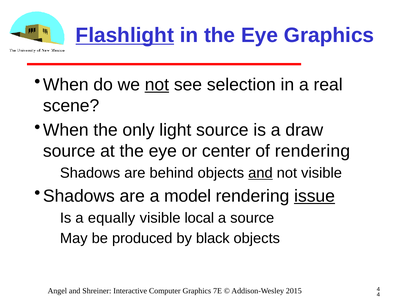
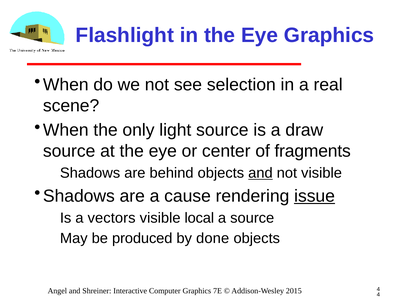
Flashlight underline: present -> none (125, 35)
not underline: present -> none (157, 85)
of rendering: rendering -> fragments (313, 151)
model: model -> cause (188, 196)
equally: equally -> vectors (112, 218)
black: black -> done (213, 239)
